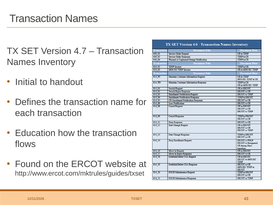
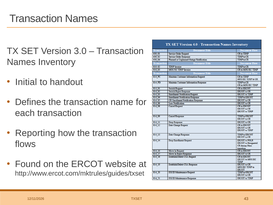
4.7: 4.7 -> 3.0 (80, 51)
Education: Education -> Reporting (35, 133)
